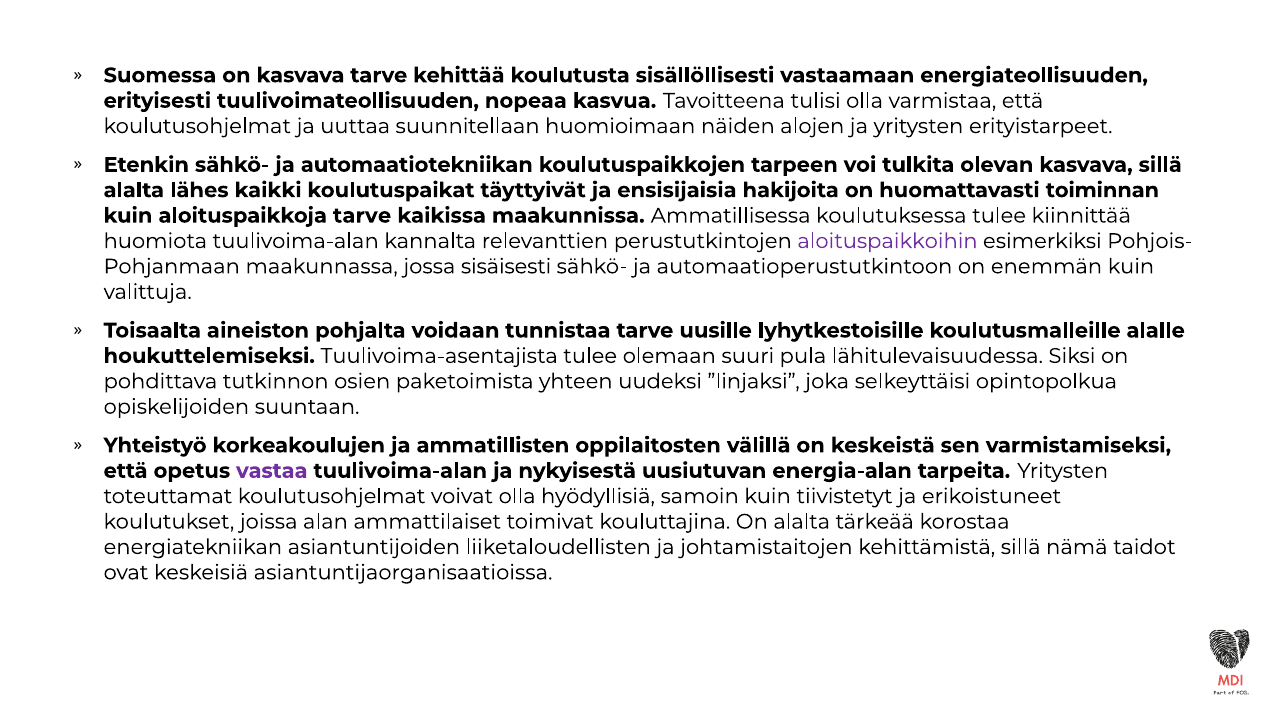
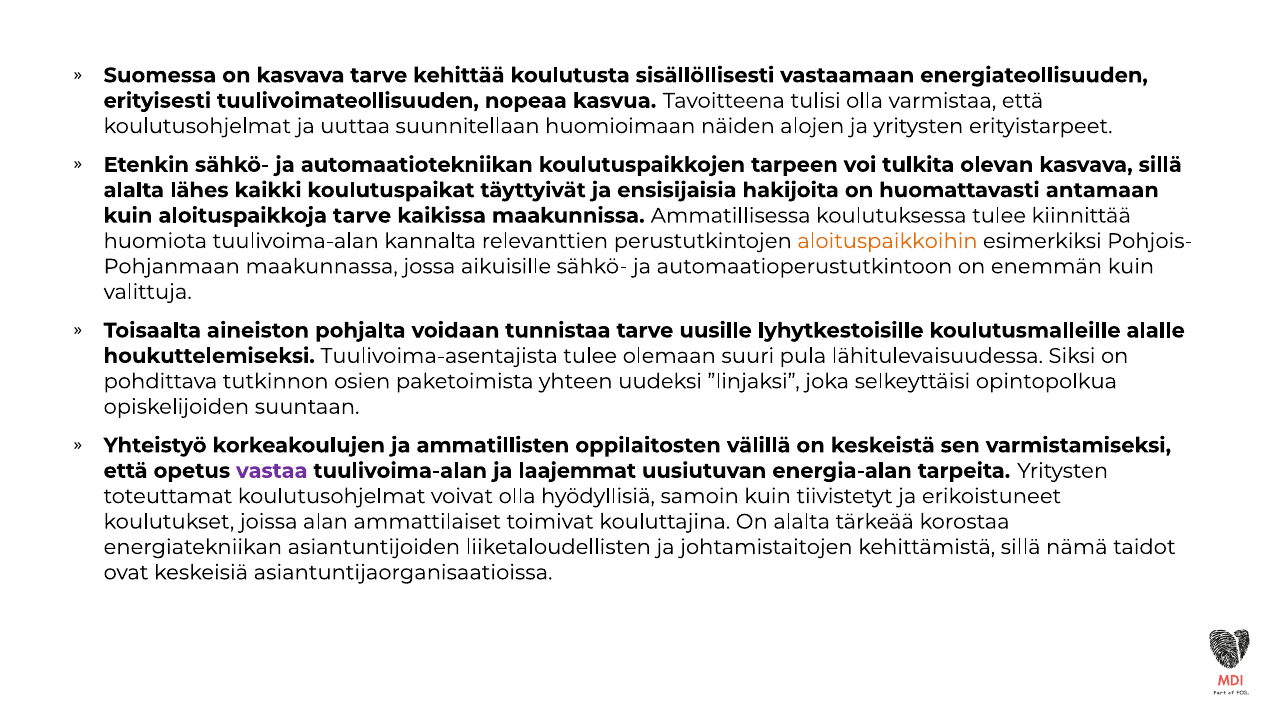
toiminnan: toiminnan -> antamaan (1102, 190)
aloituspaikkoihin colour: purple -> orange (887, 241)
sisäisesti: sisäisesti -> aikuisille (506, 266)
nykyisestä: nykyisestä -> laajemmat (577, 471)
